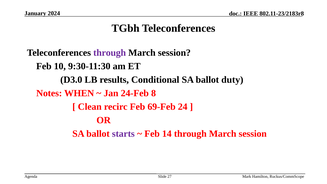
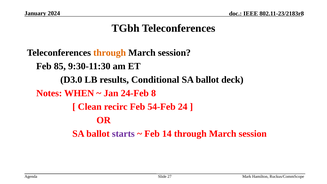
through colour: purple -> orange (110, 53)
10: 10 -> 85 (60, 66)
duty: duty -> deck (232, 80)
69-Feb: 69-Feb -> 54-Feb (162, 107)
